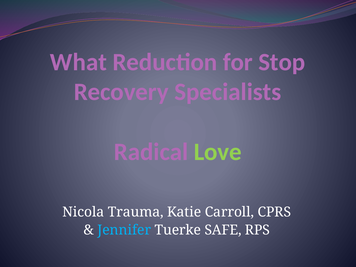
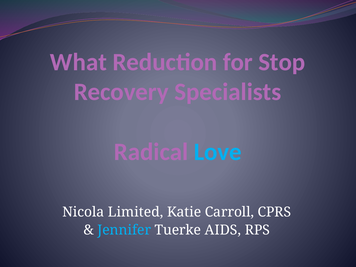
Love colour: light green -> light blue (218, 152)
Trauma: Trauma -> Limited (136, 212)
SAFE: SAFE -> AIDS (223, 230)
